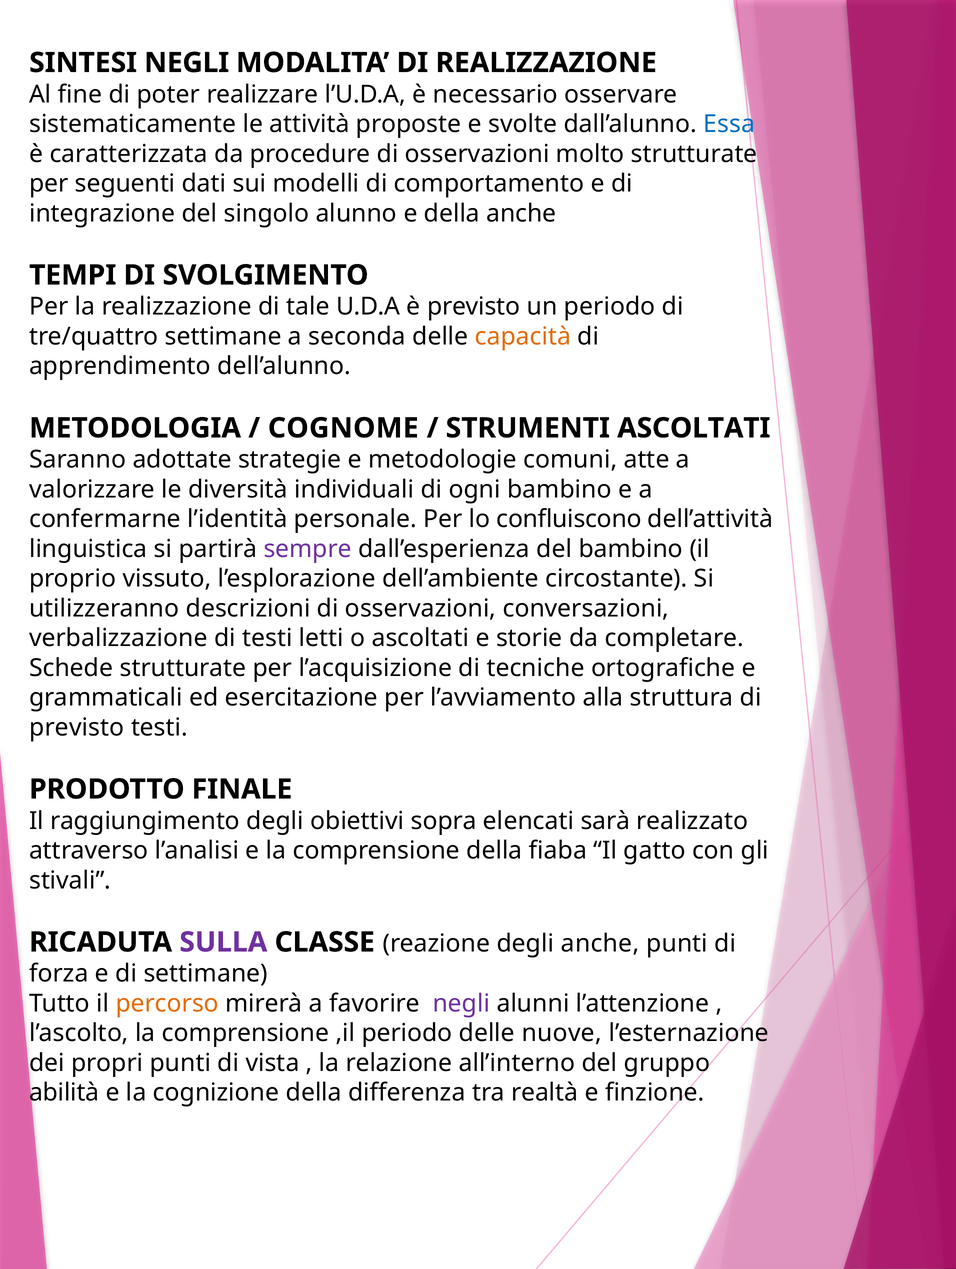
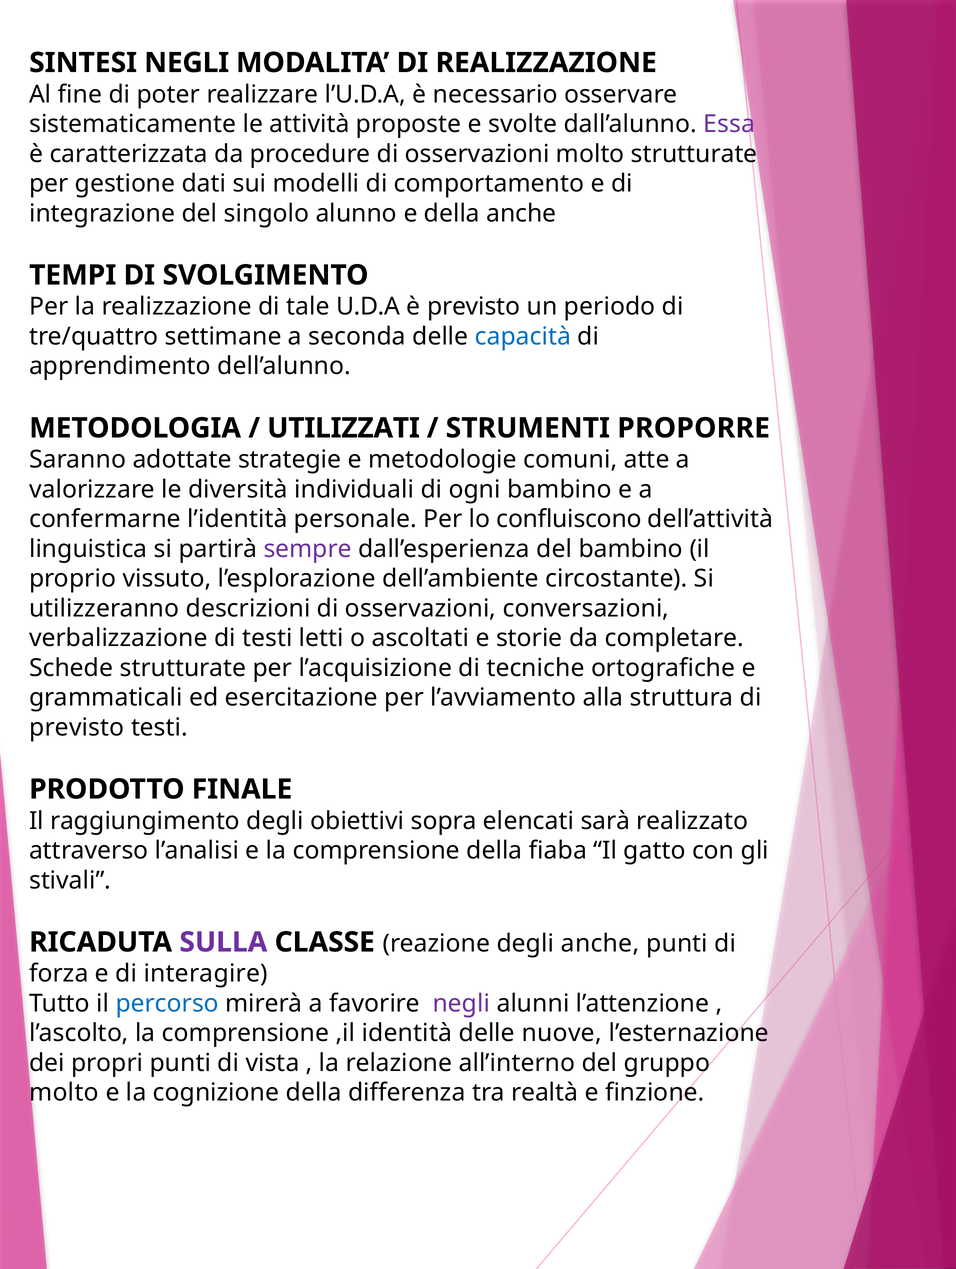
Essa colour: blue -> purple (729, 124)
seguenti: seguenti -> gestione (125, 184)
capacità colour: orange -> blue (523, 337)
COGNOME: COGNOME -> UTILIZZATI (344, 428)
STRUMENTI ASCOLTATI: ASCOLTATI -> PROPORRE (694, 428)
di settimane: settimane -> interagire (206, 974)
percorso colour: orange -> blue (167, 1004)
,il periodo: periodo -> identità (407, 1034)
abilità: abilità -> molto (64, 1093)
